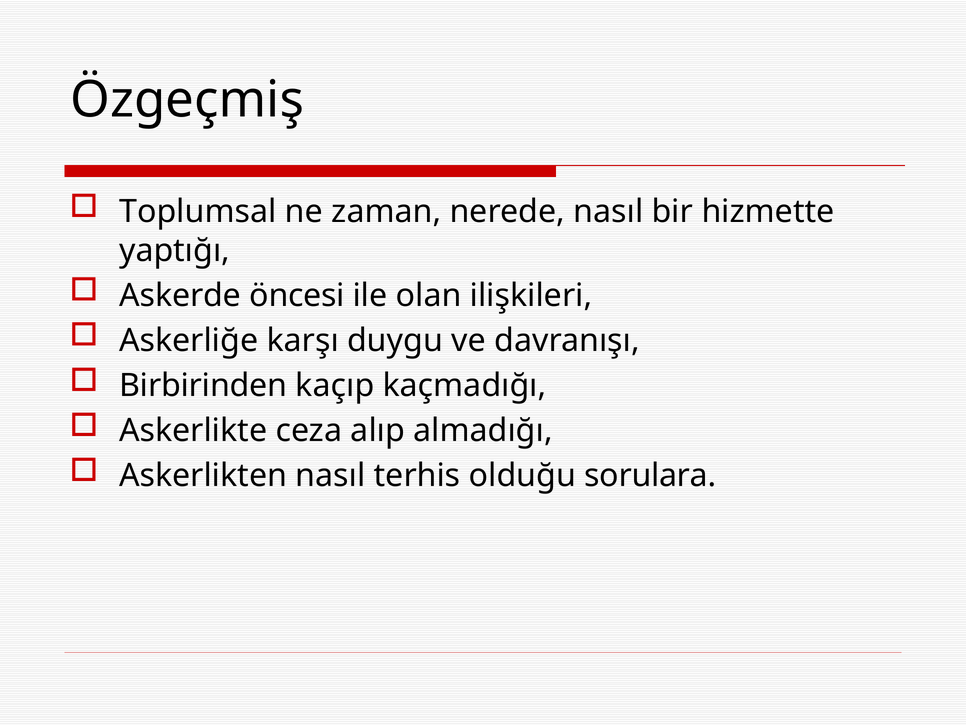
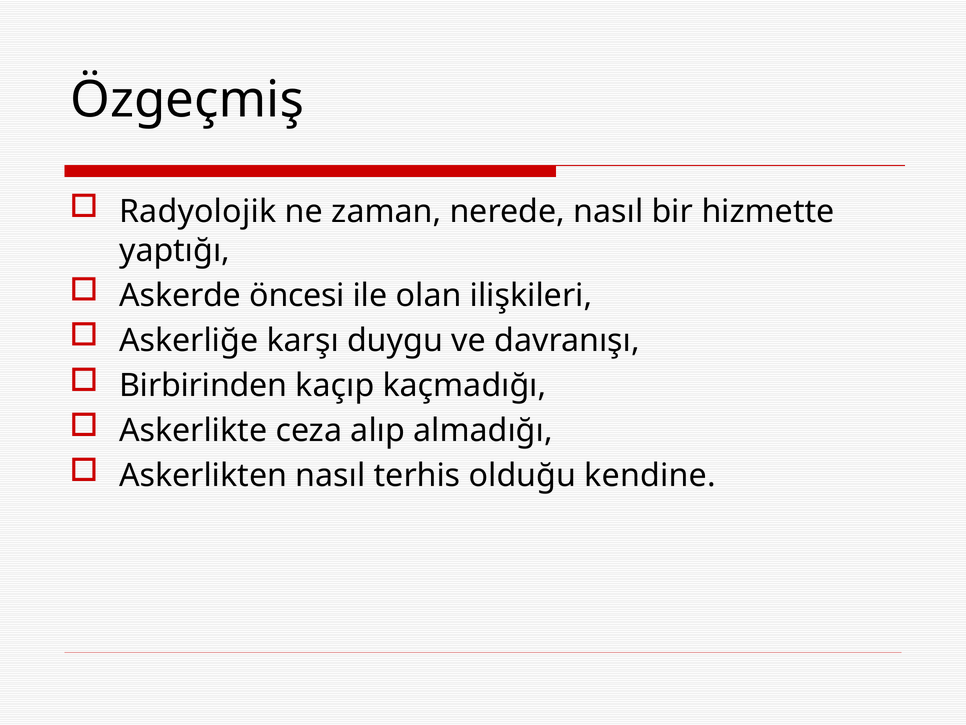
Toplumsal: Toplumsal -> Radyolojik (198, 212)
sorulara: sorulara -> kendine (650, 476)
